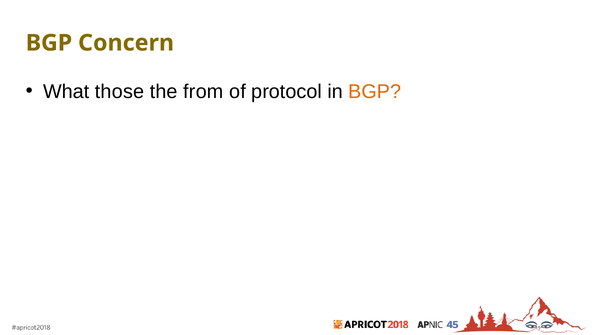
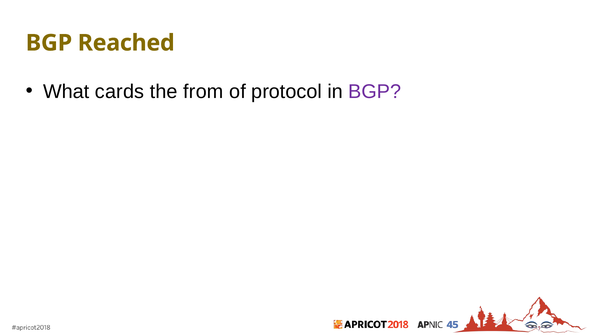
Concern: Concern -> Reached (126, 43)
those: those -> cards (120, 91)
BGP colour: orange -> purple (375, 91)
